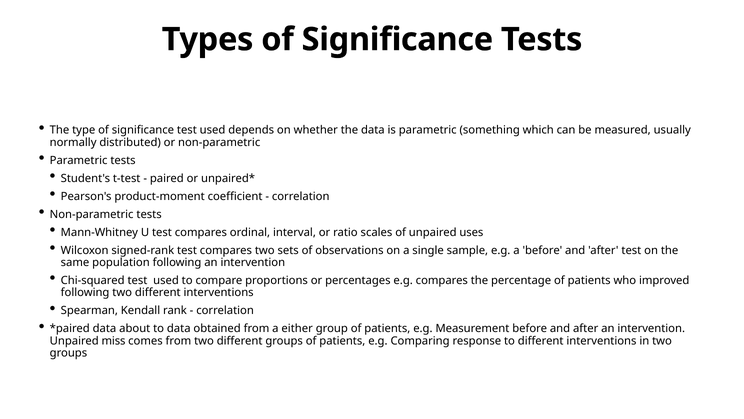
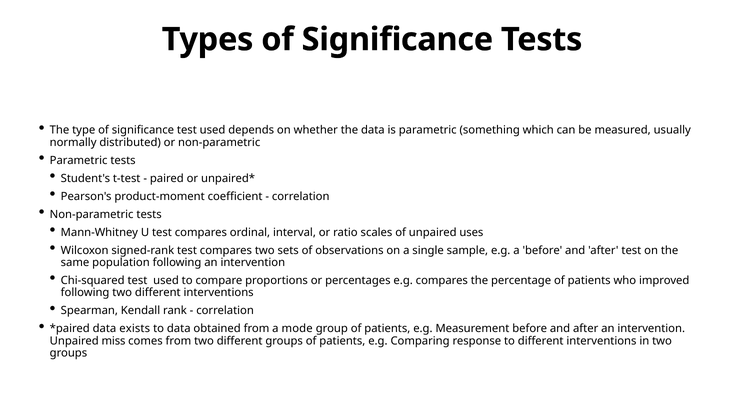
about: about -> exists (135, 328)
either: either -> mode (297, 328)
